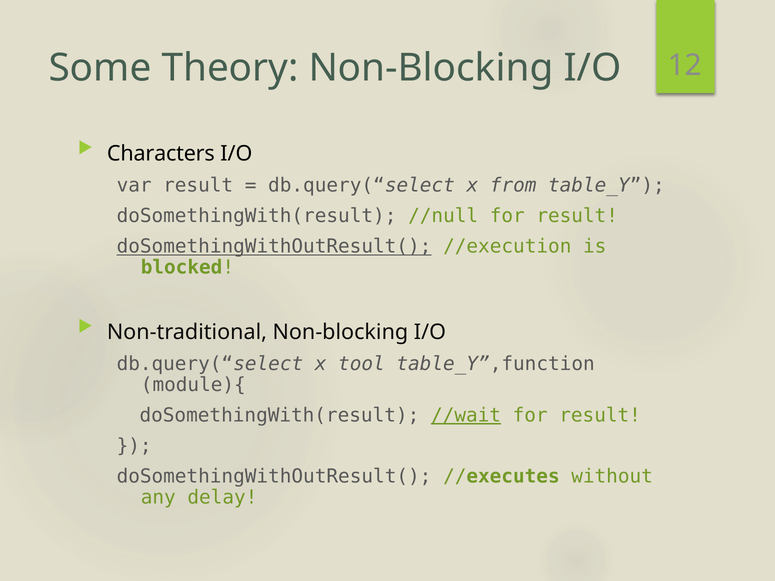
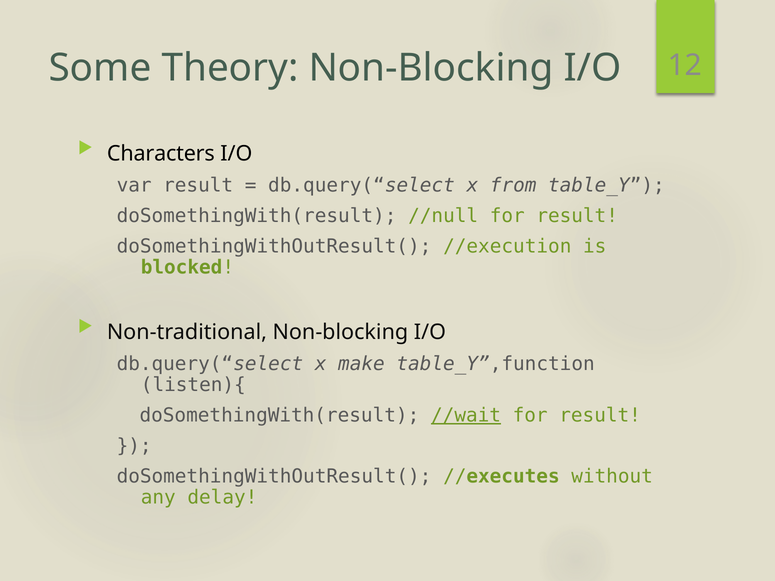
doSomethingWithOutResult( underline: present -> none (274, 247)
tool: tool -> make (361, 364)
module){: module){ -> listen){ (193, 385)
